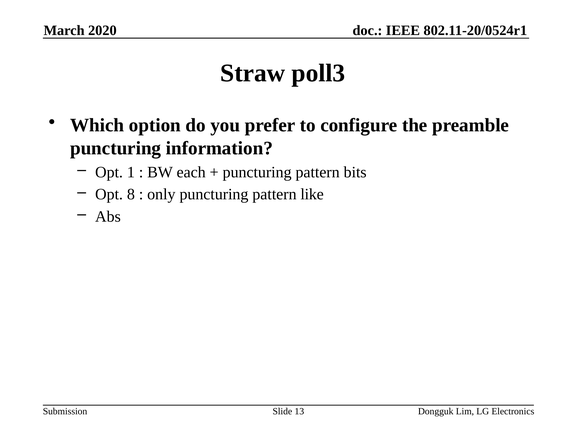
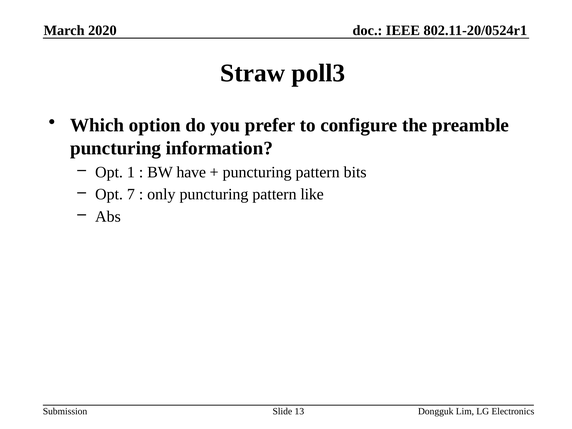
each: each -> have (191, 172)
8: 8 -> 7 (131, 194)
